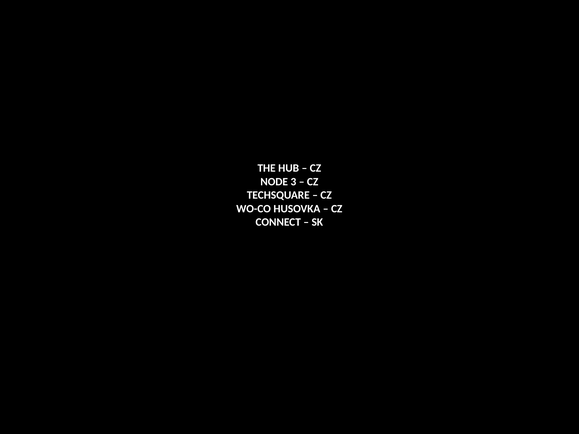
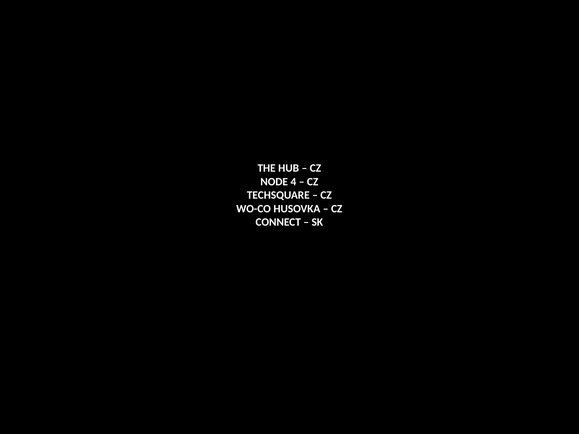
3: 3 -> 4 (293, 182)
